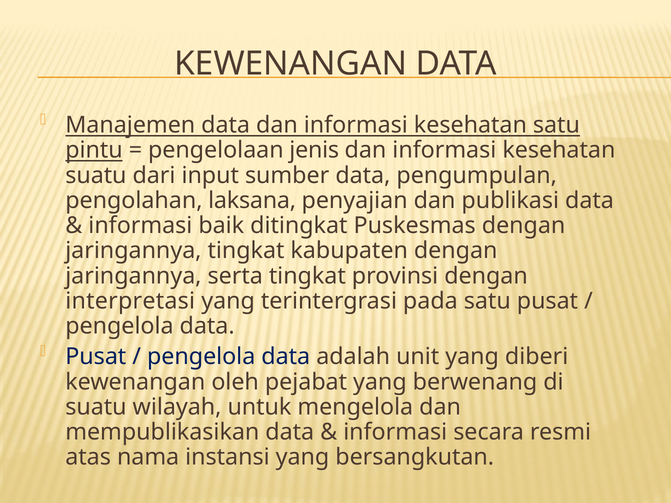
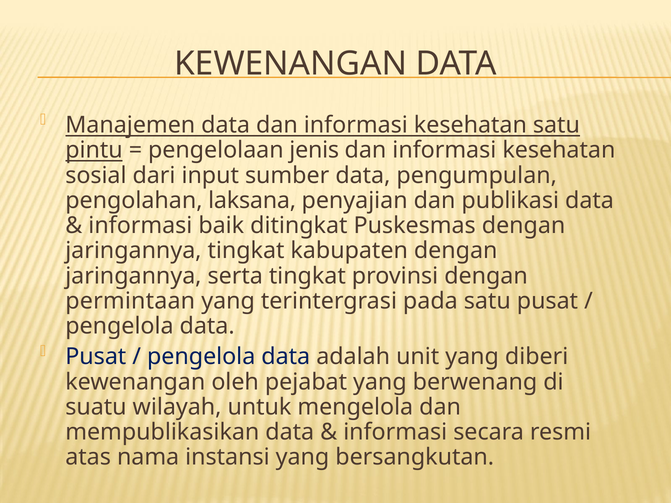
suatu: suatu -> sosial (96, 175)
interpretasi: interpretasi -> permintaan (130, 301)
